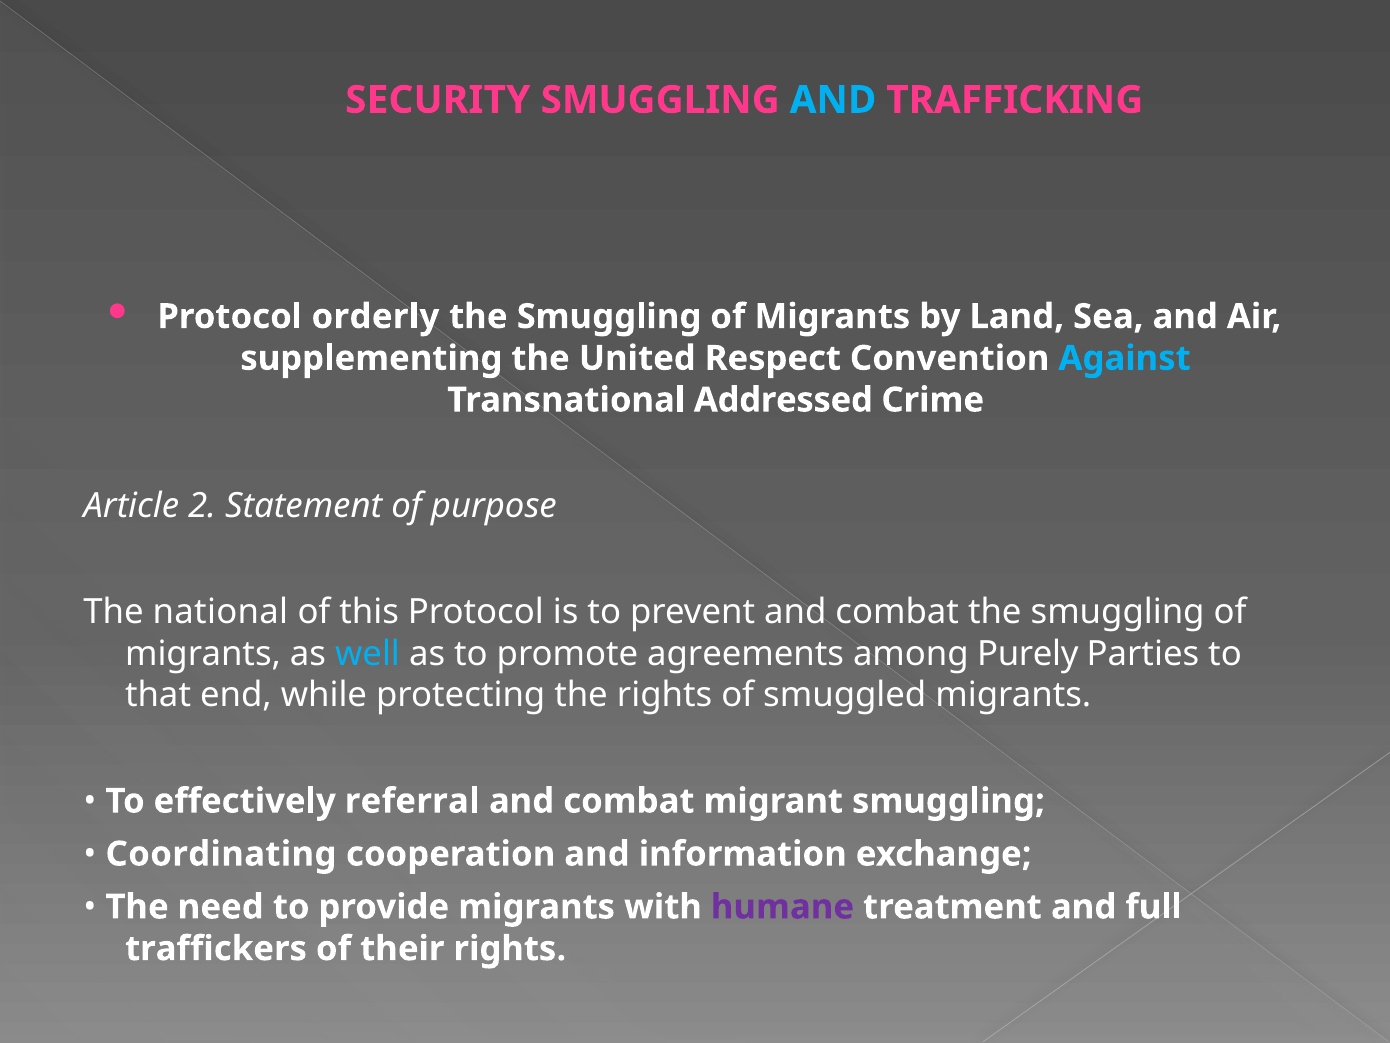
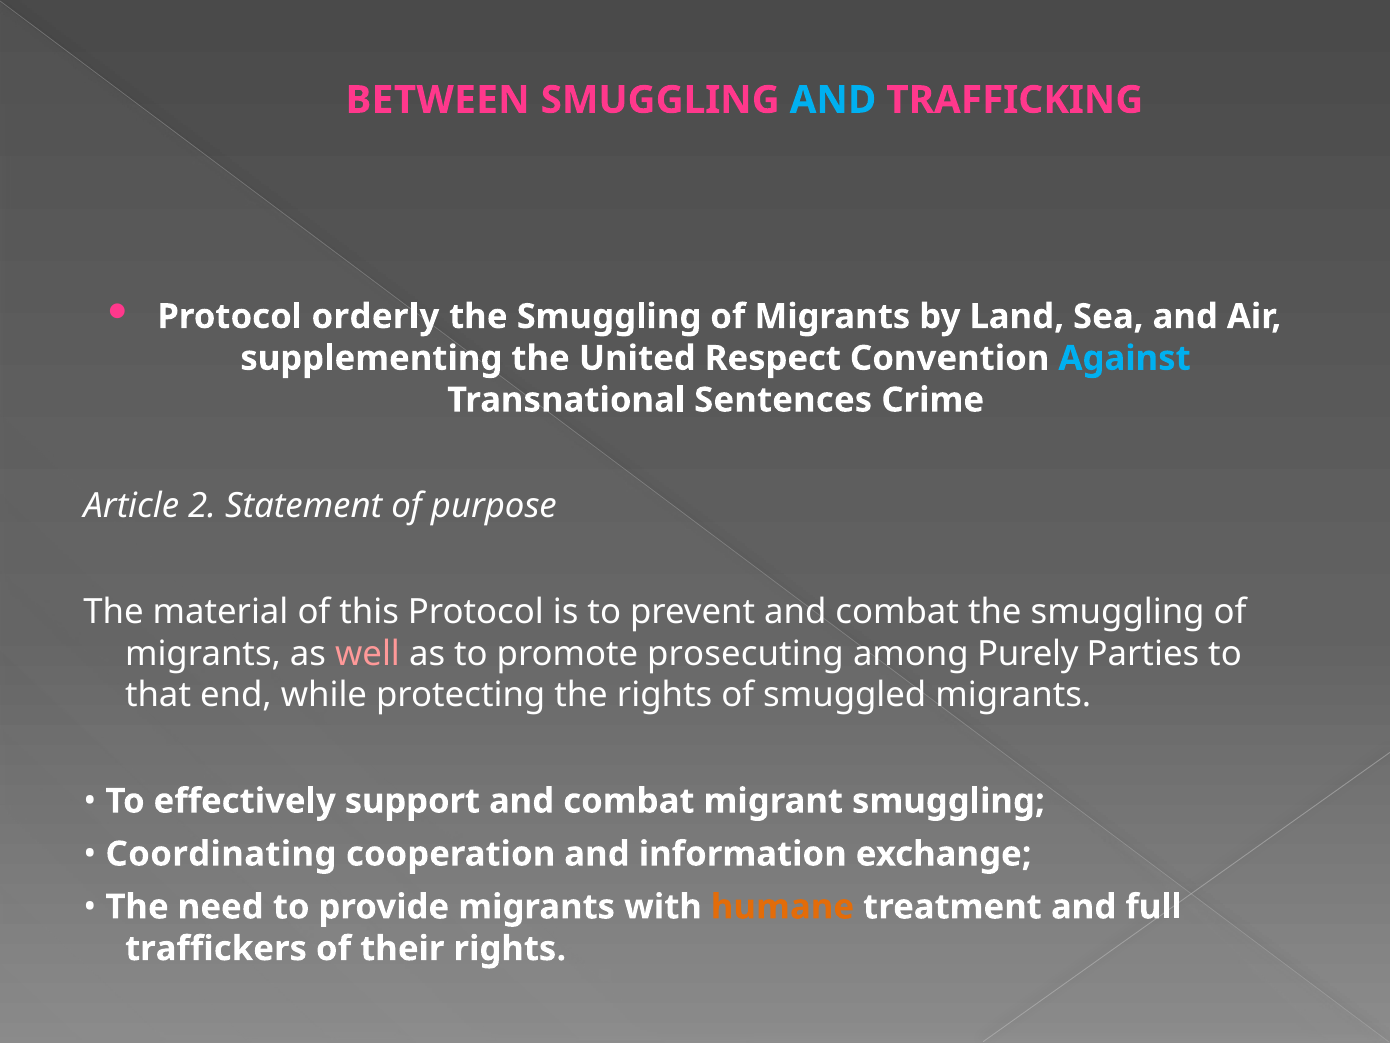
SECURITY: SECURITY -> BETWEEN (438, 100)
Addressed: Addressed -> Sentences (783, 400)
national: national -> material (221, 612)
well colour: light blue -> pink (368, 653)
agreements: agreements -> prosecuting (746, 653)
referral: referral -> support (412, 801)
humane colour: purple -> orange (782, 907)
